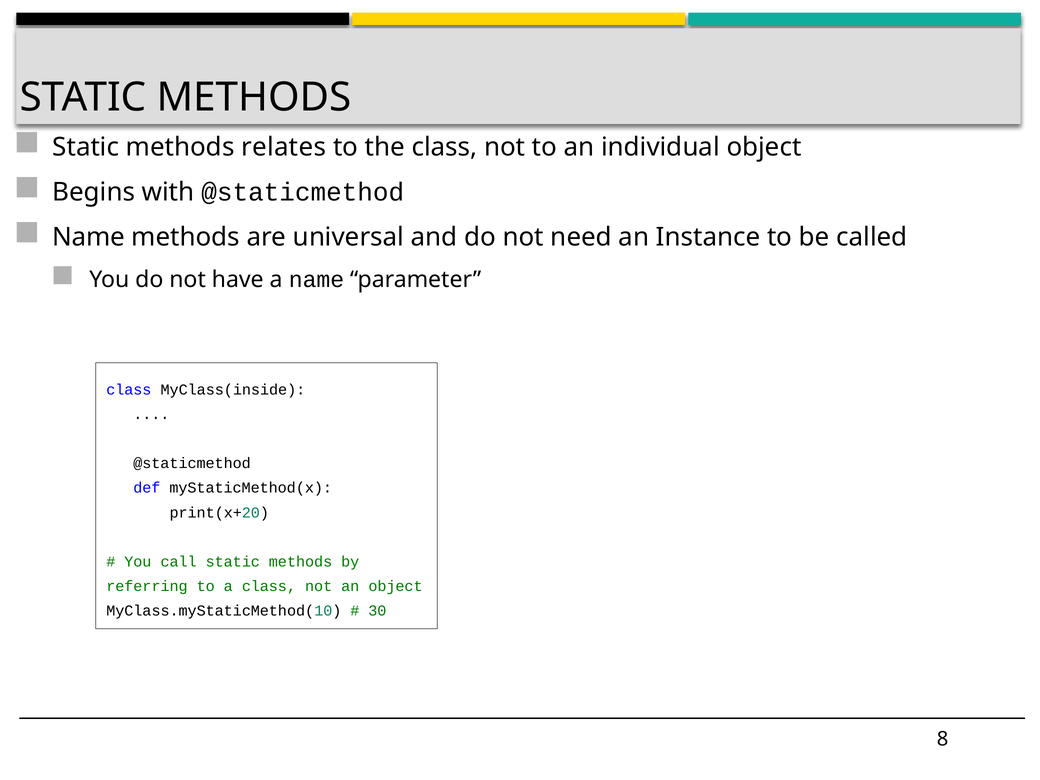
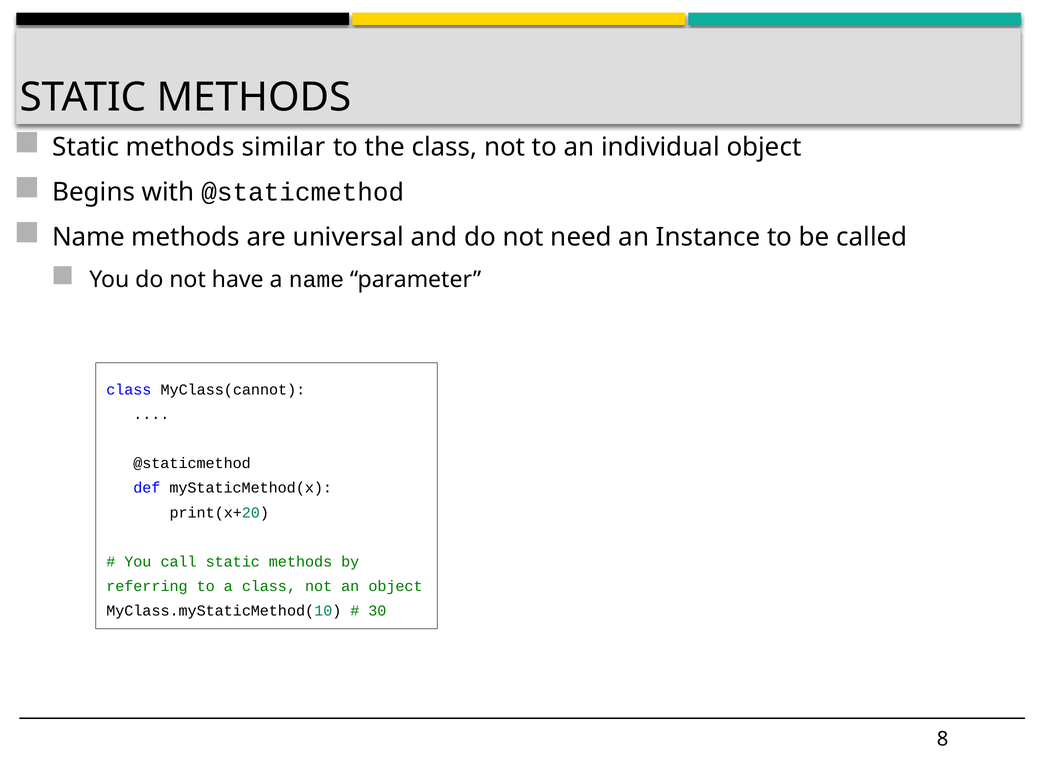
relates: relates -> similar (284, 147)
MyClass(inside: MyClass(inside -> MyClass(cannot (233, 390)
